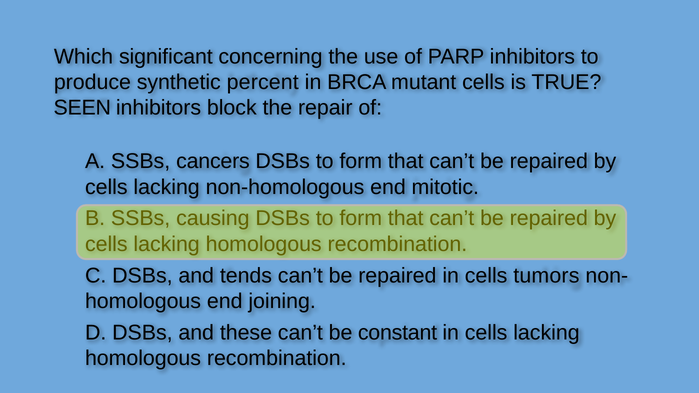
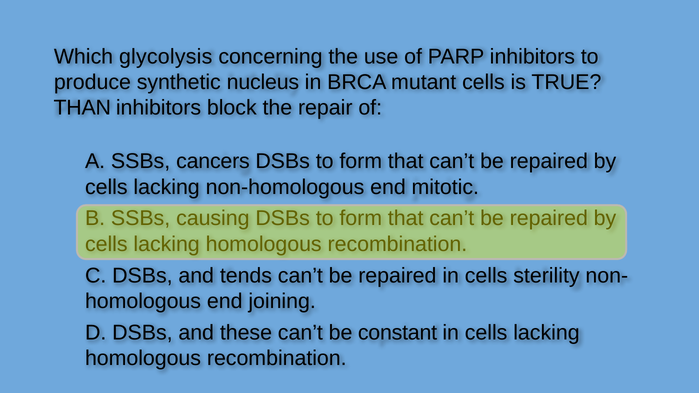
signiﬁcant: signiﬁcant -> glycolysis (166, 57)
percent: percent -> nucleus (263, 82)
SEEN: SEEN -> THAN (82, 108)
tumors: tumors -> sterility (546, 276)
